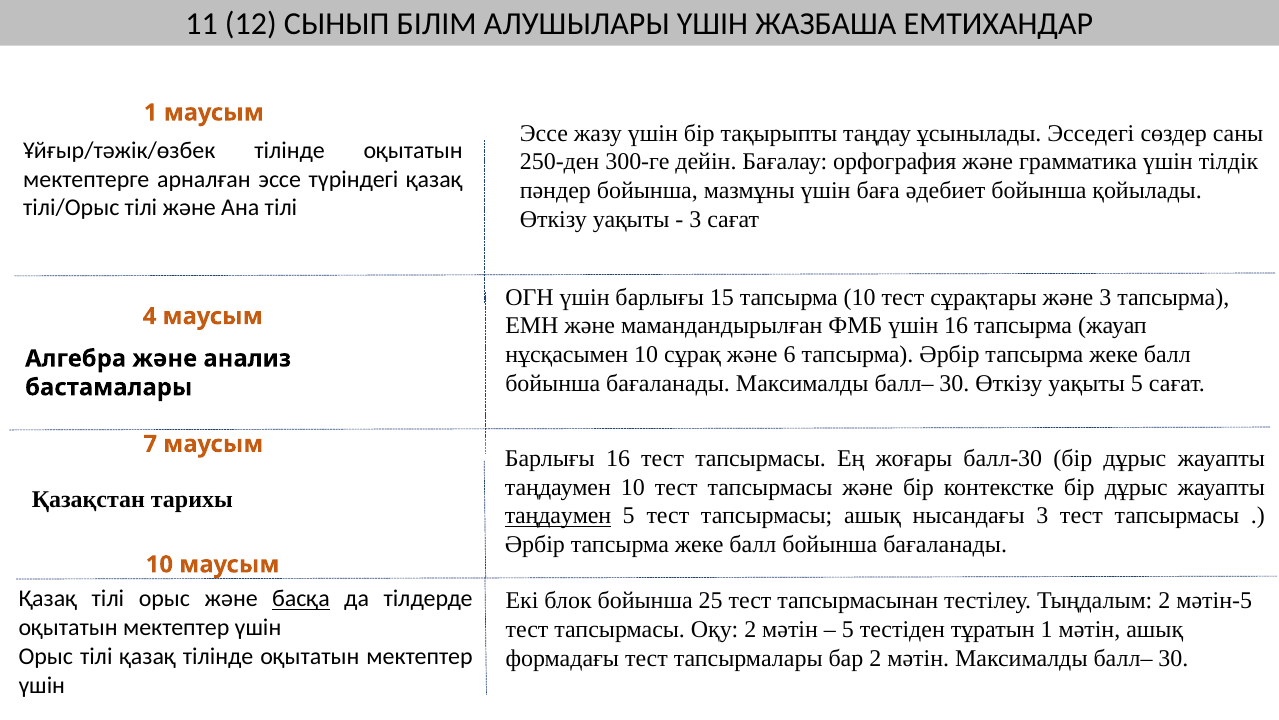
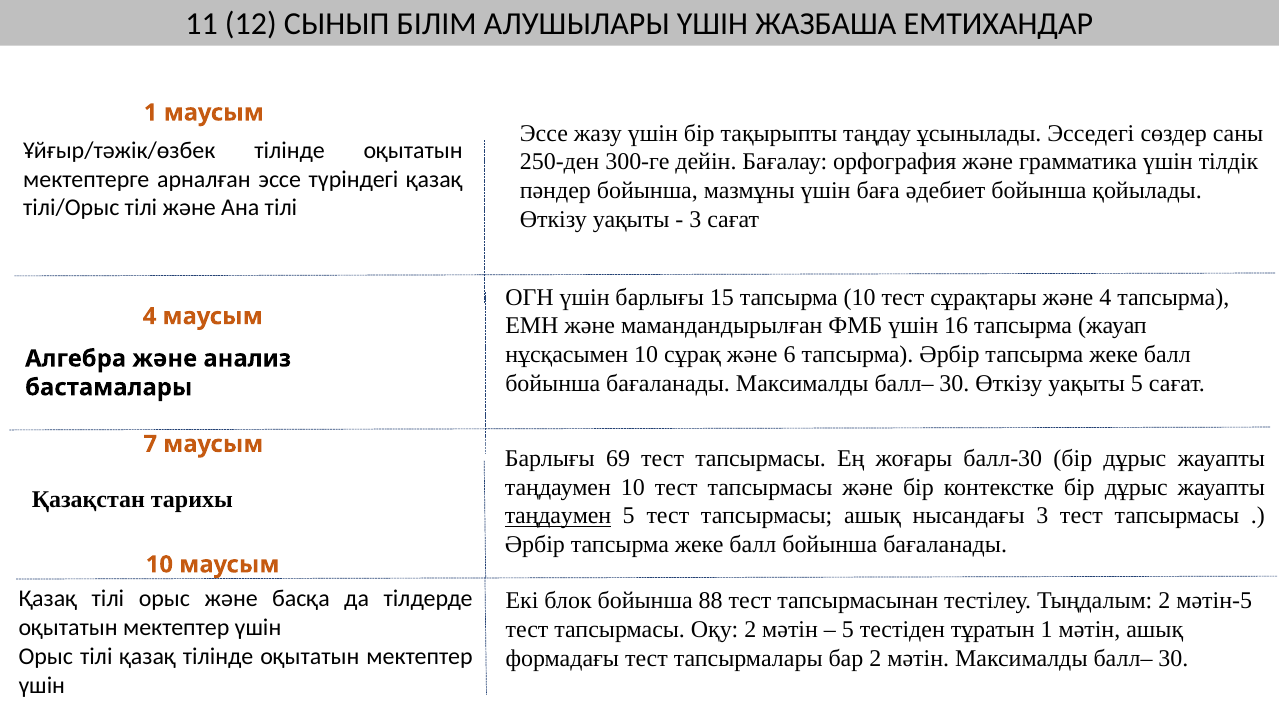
және 3: 3 -> 4 (1105, 297)
Барлығы 16: 16 -> 69 (618, 458)
басқа underline: present -> none (301, 598)
25: 25 -> 88 (711, 600)
